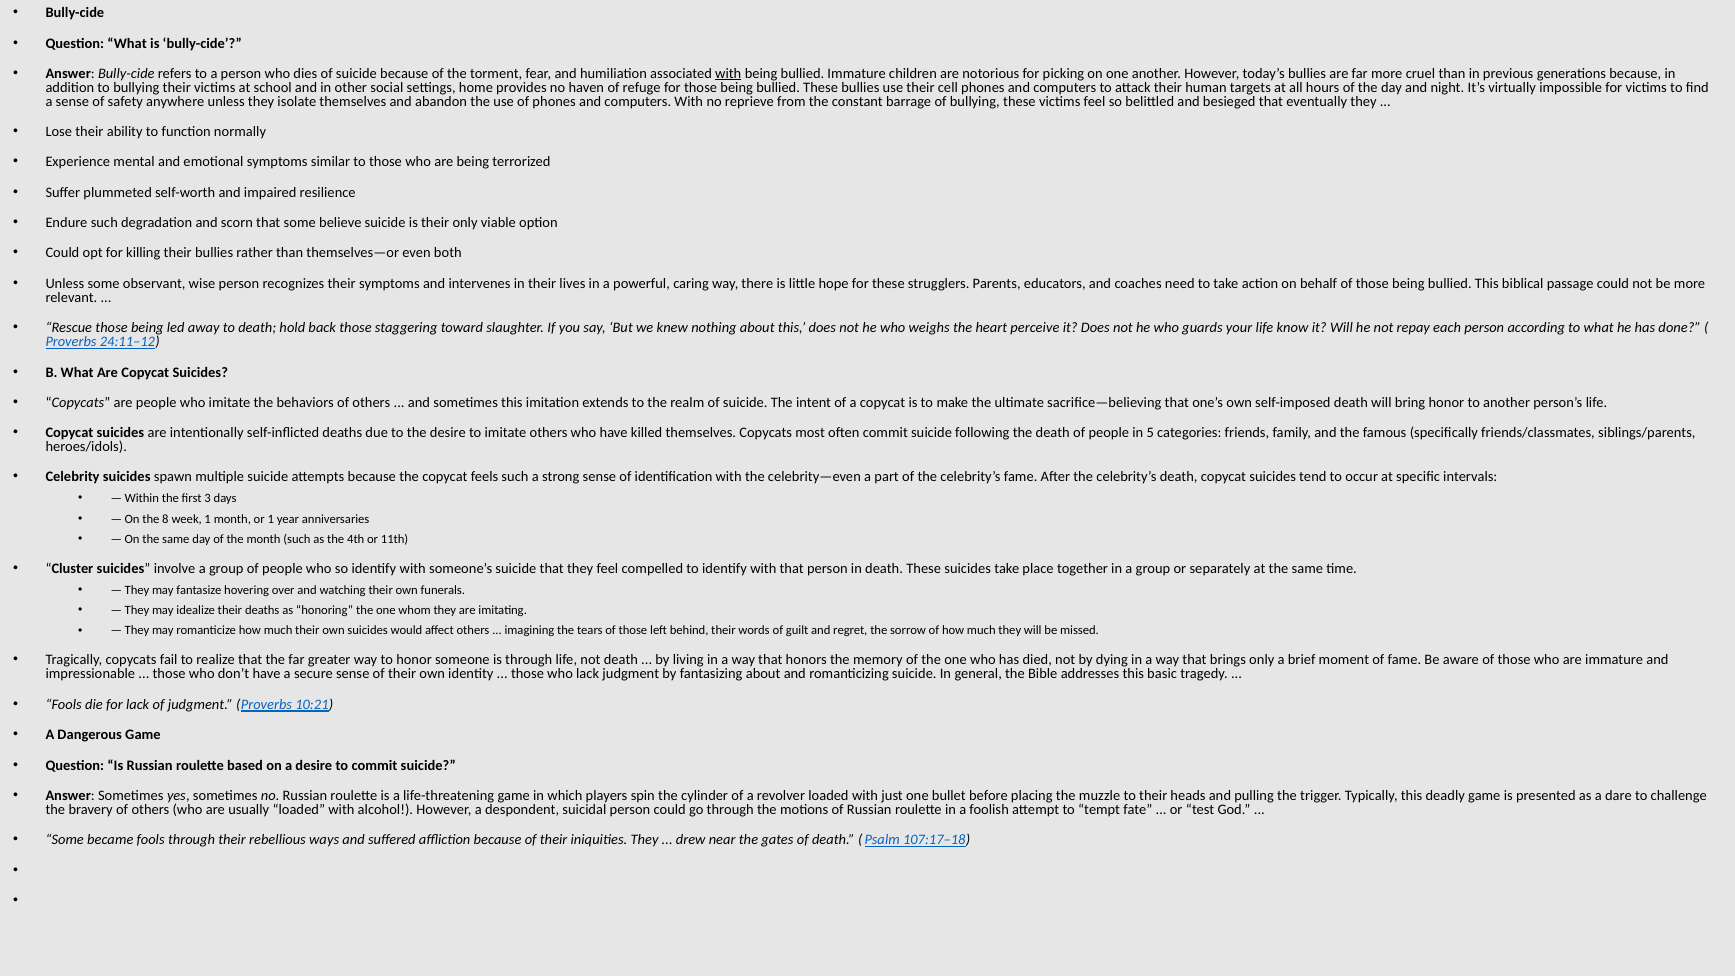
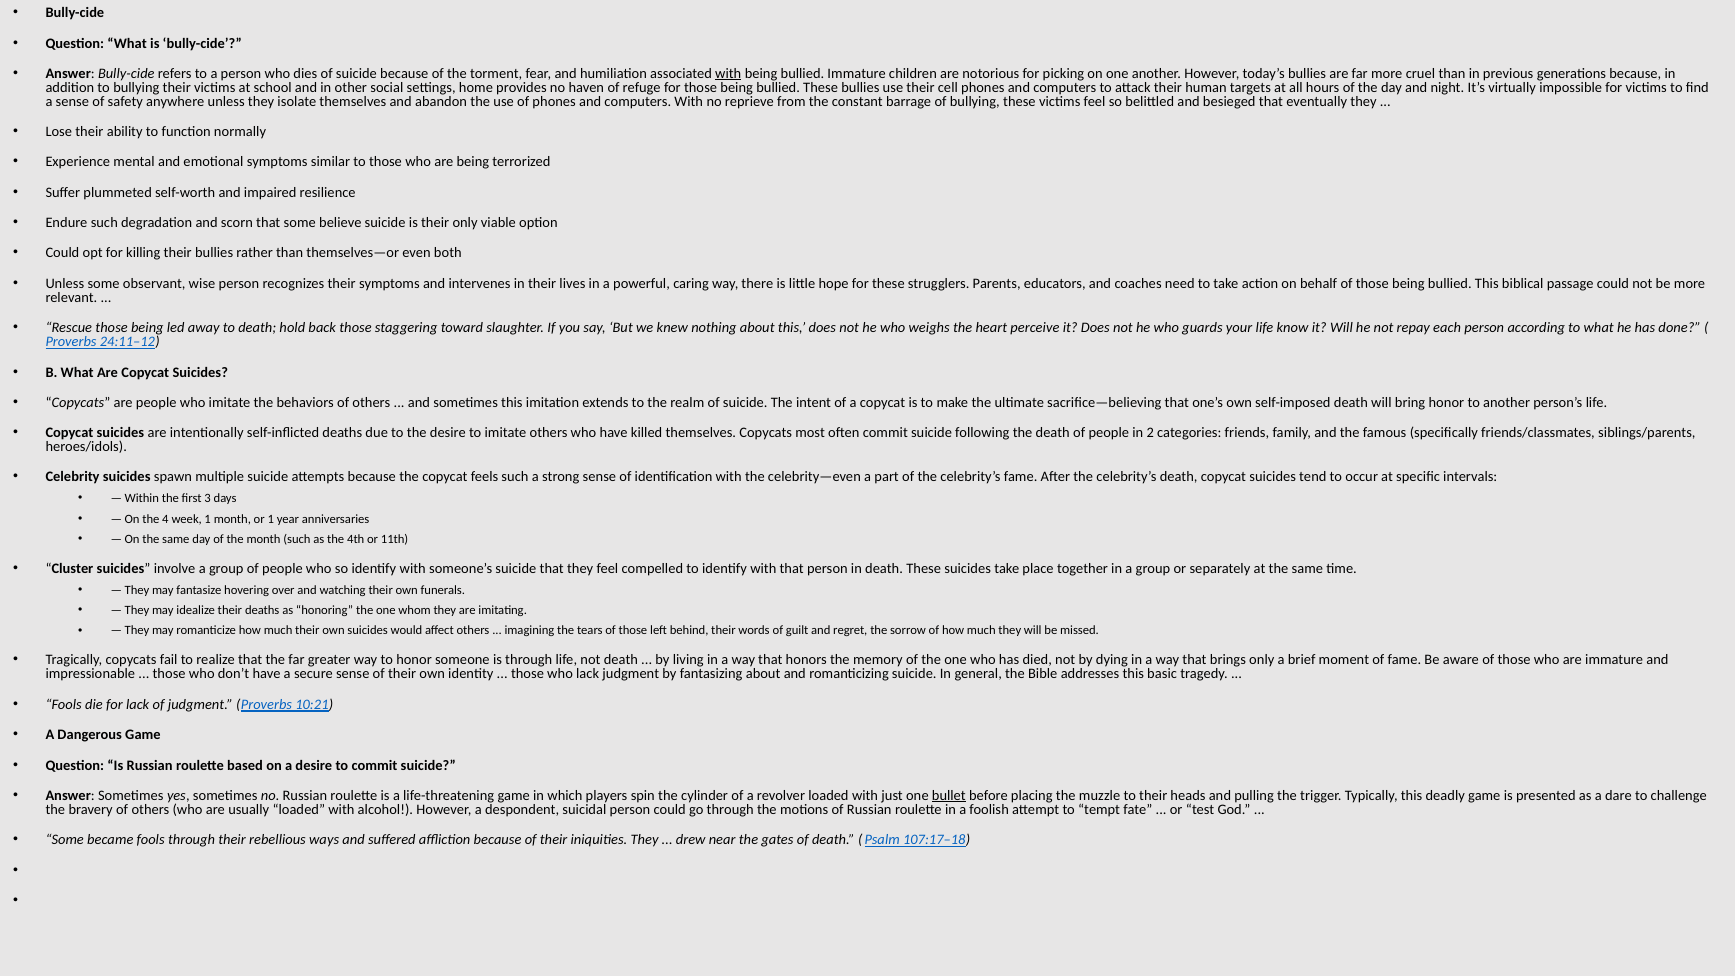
5: 5 -> 2 (1150, 433)
8: 8 -> 4 (165, 519)
bullet underline: none -> present (949, 795)
